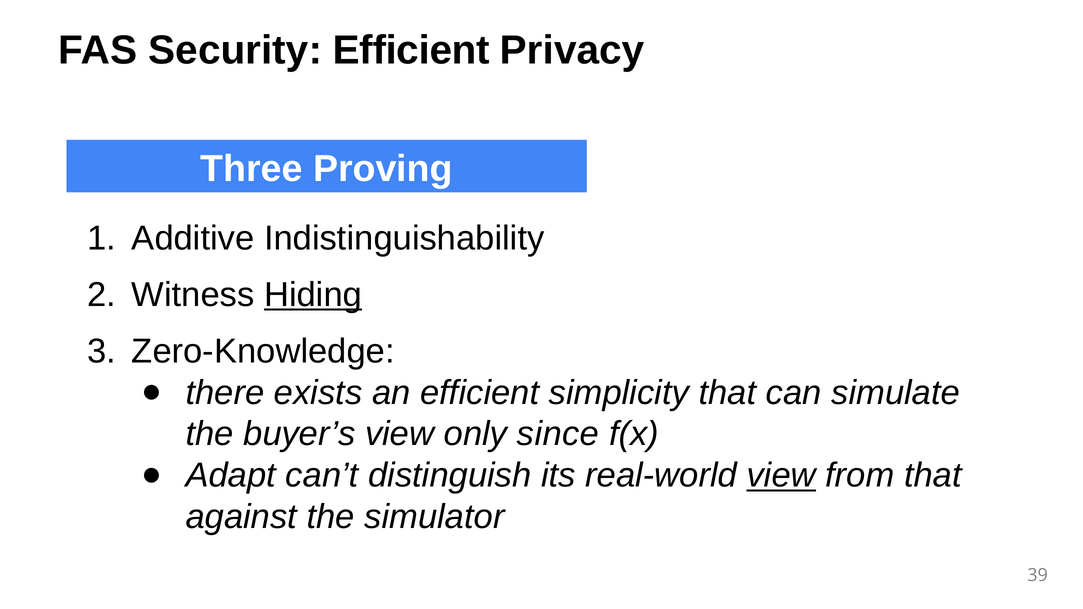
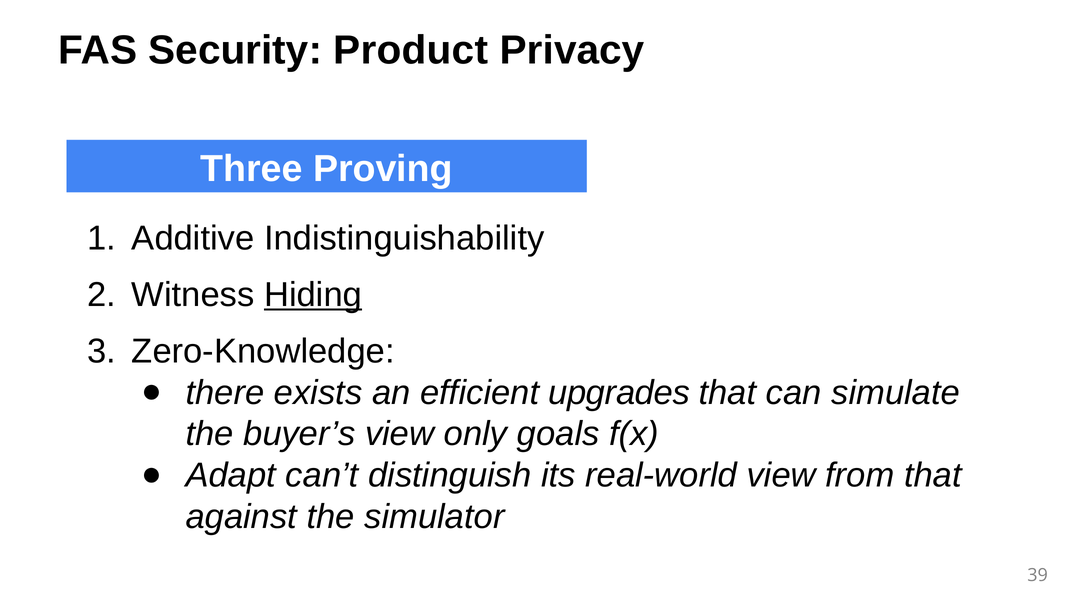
Security Efficient: Efficient -> Product (411, 51)
simplicity: simplicity -> upgrades (619, 393)
since: since -> goals (558, 434)
view underline: present -> none (781, 476)
